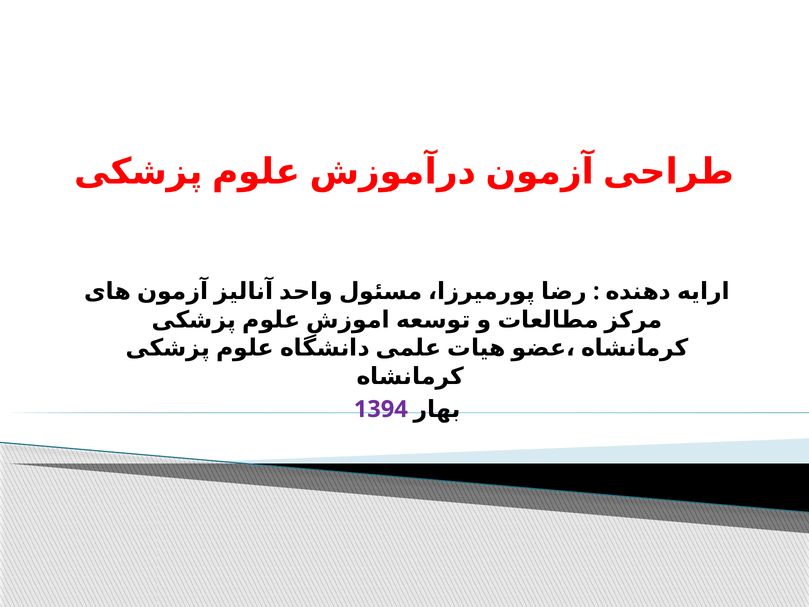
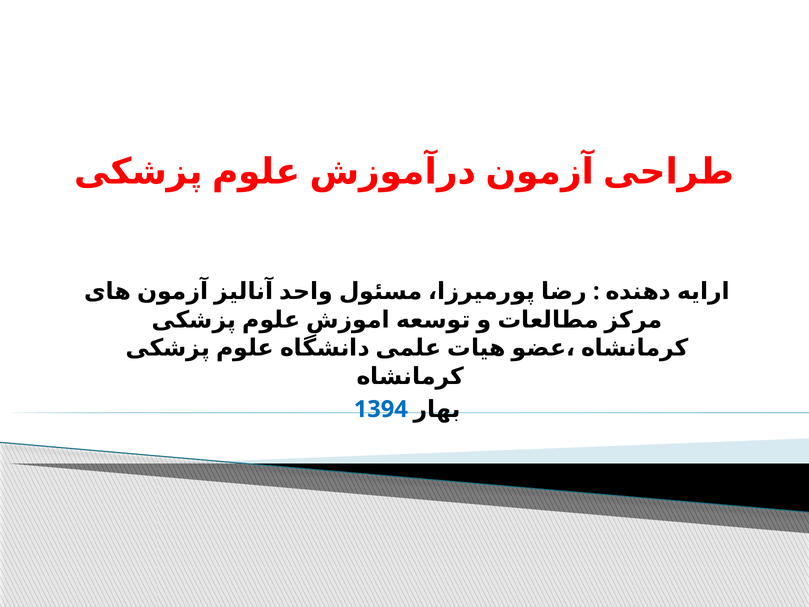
1394 colour: purple -> blue (381, 409)
